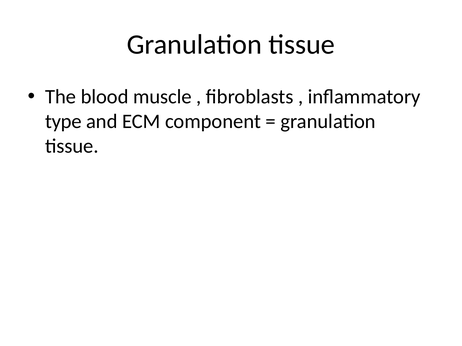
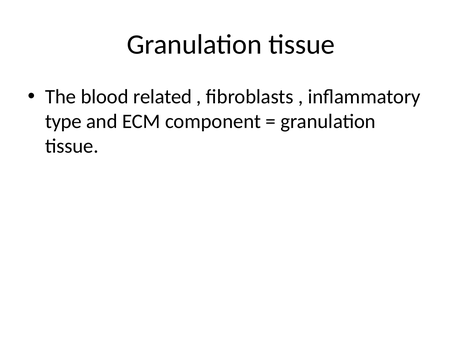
muscle: muscle -> related (163, 97)
